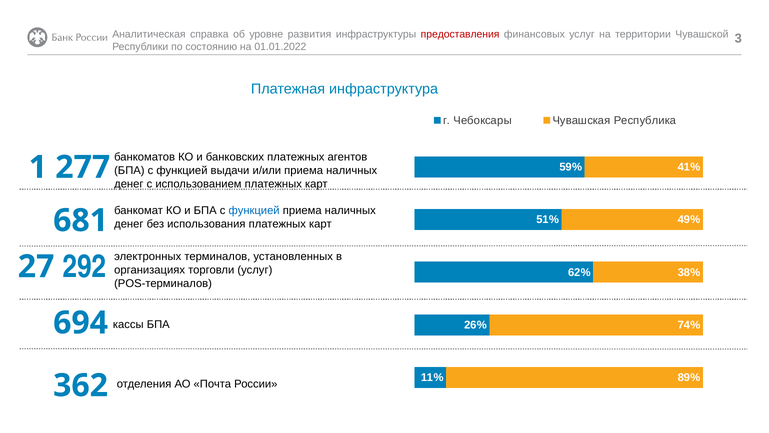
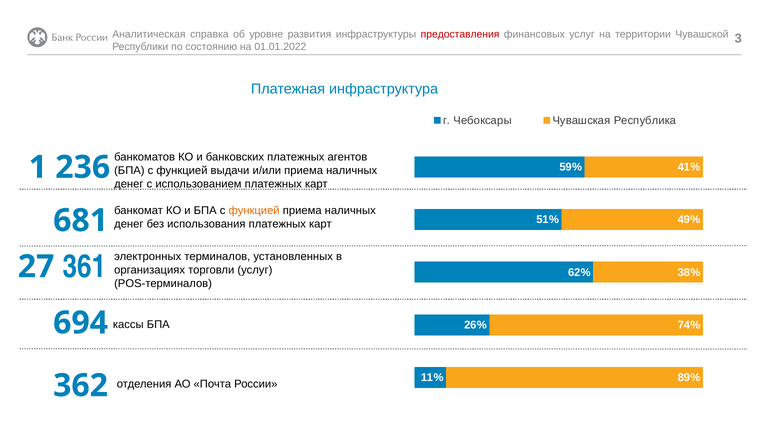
277: 277 -> 236 (83, 167)
функцией colour: blue -> orange (254, 211)
292: 292 -> 361 (85, 266)
